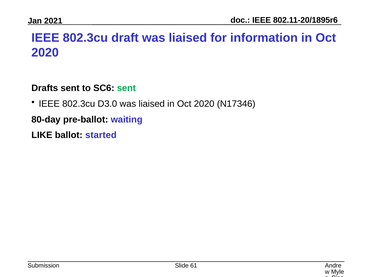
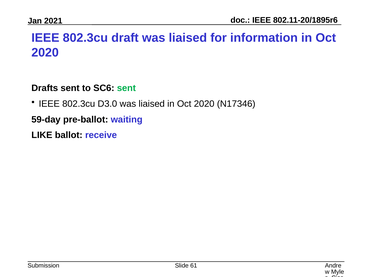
80-day: 80-day -> 59-day (46, 119)
started: started -> receive (101, 135)
